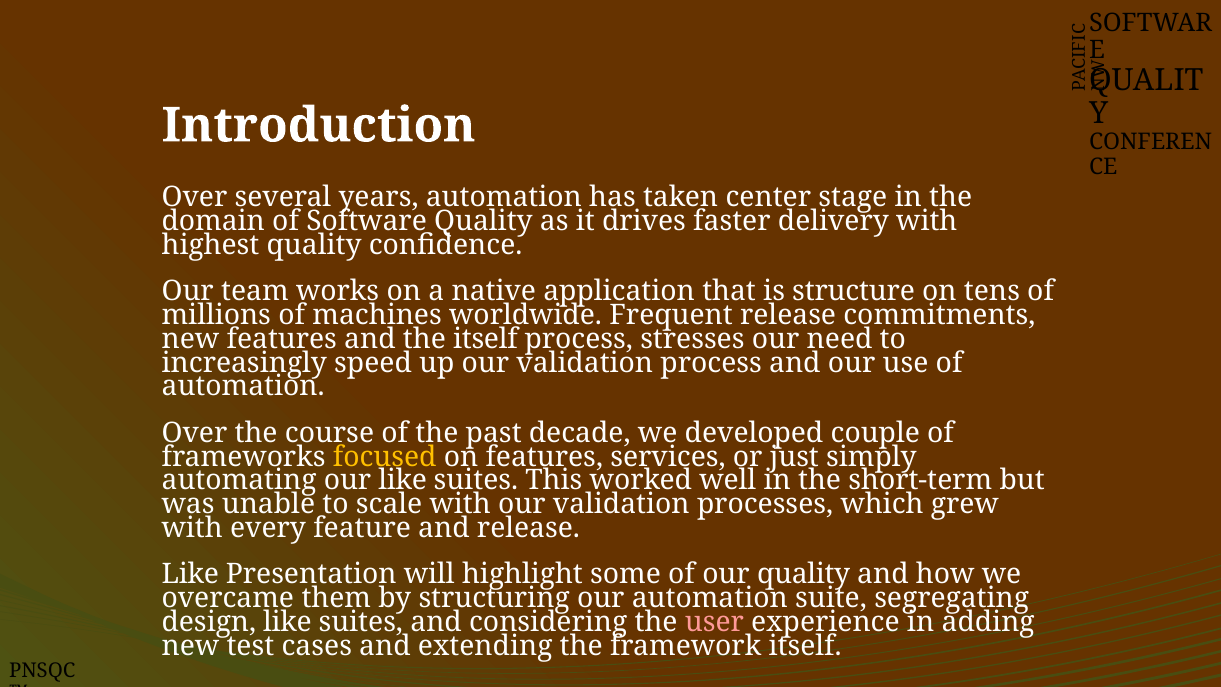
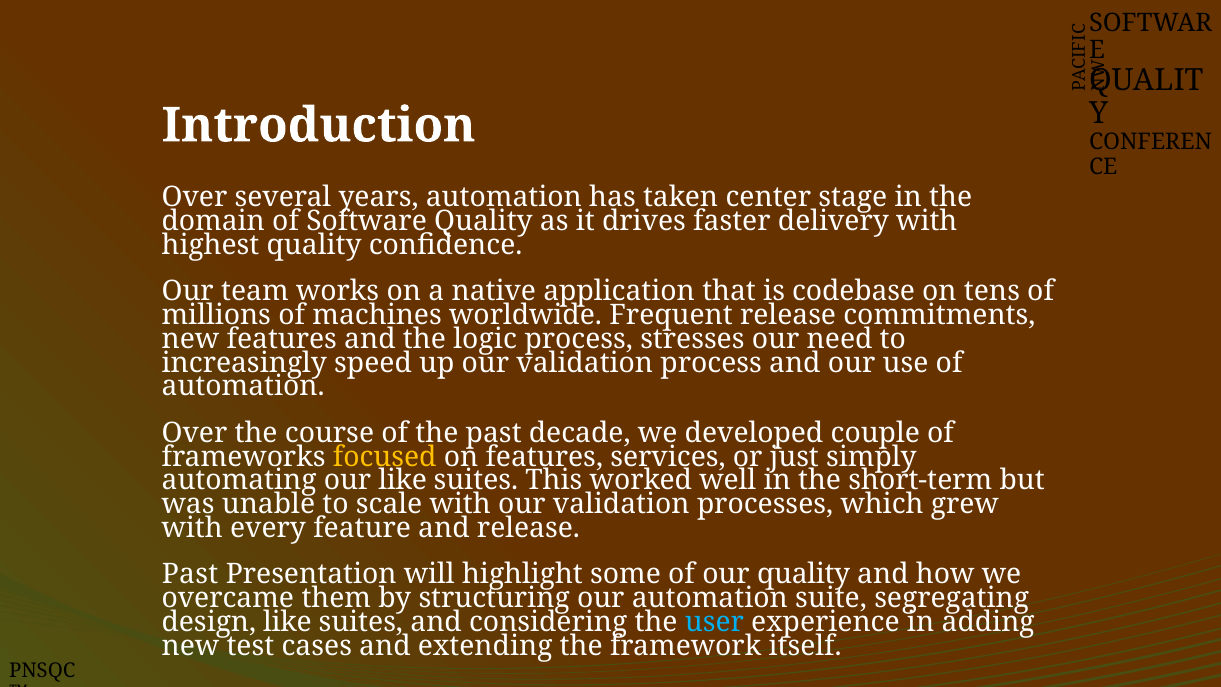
structure: structure -> codebase (854, 292)
the itself: itself -> logic (485, 339)
Like: Like -> Past (190, 575)
user colour: pink -> light blue (714, 622)
